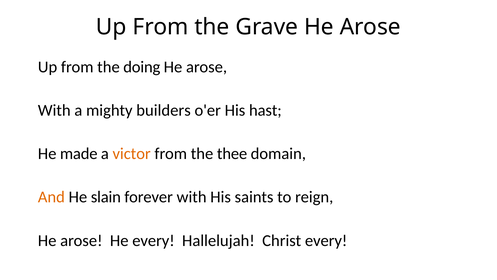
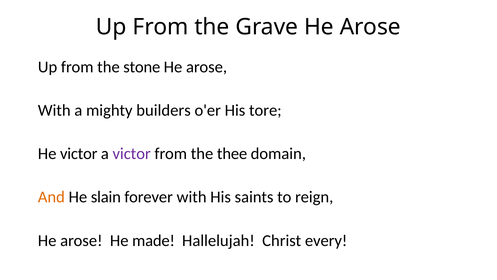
doing: doing -> stone (142, 67)
hast: hast -> tore (265, 110)
He made: made -> victor (79, 154)
victor colour: orange -> purple (132, 154)
He every: every -> made (154, 240)
